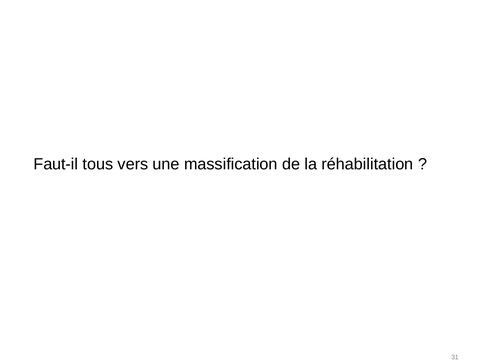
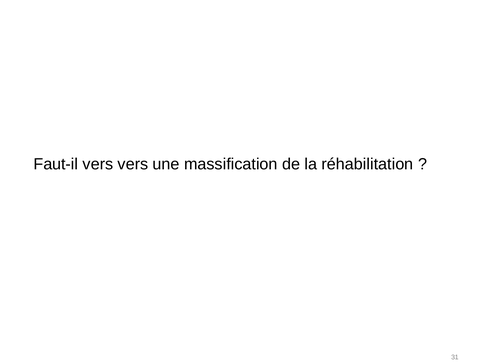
Faut-il tous: tous -> vers (98, 165)
